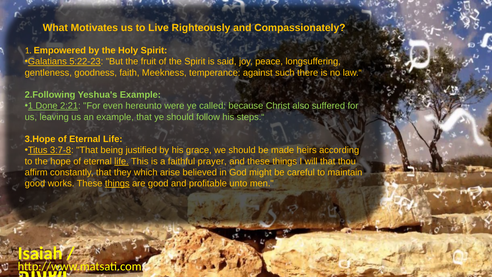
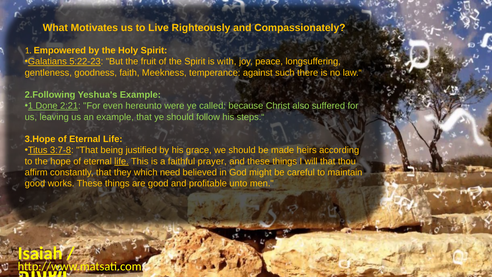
said: said -> with (227, 62)
arise: arise -> need (170, 172)
things underline: present -> none (117, 183)
